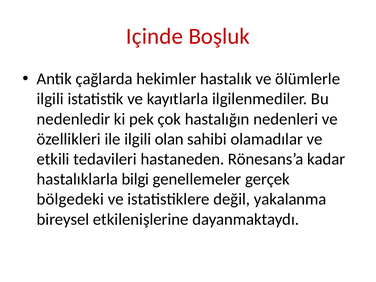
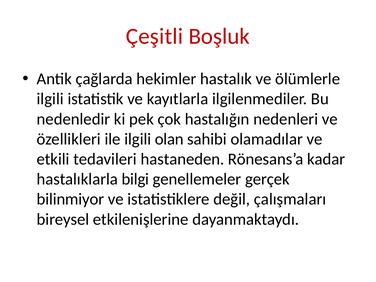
Içinde: Içinde -> Çeşitli (155, 36)
bölgedeki: bölgedeki -> bilinmiyor (70, 199)
yakalanma: yakalanma -> çalışmaları (290, 199)
